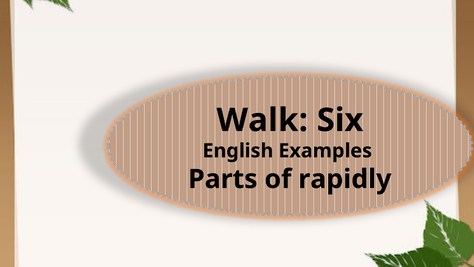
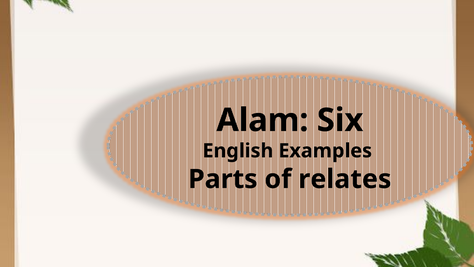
Walk: Walk -> Alam (262, 120)
rapidly: rapidly -> relates (345, 179)
